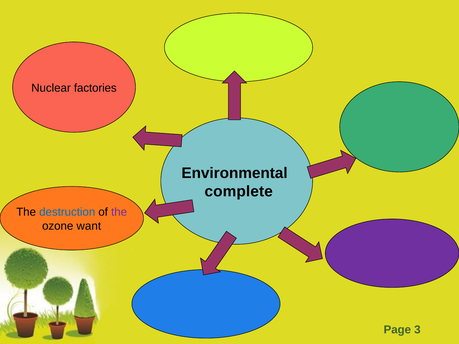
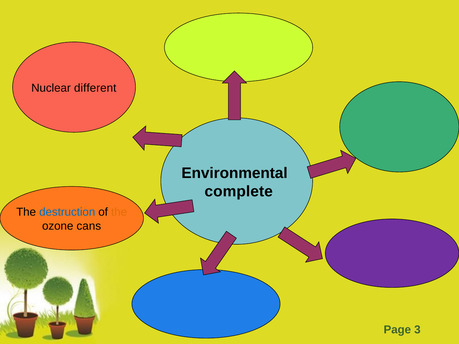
factories: factories -> different (95, 88)
the colour: purple -> orange (119, 212)
want: want -> cans (89, 226)
